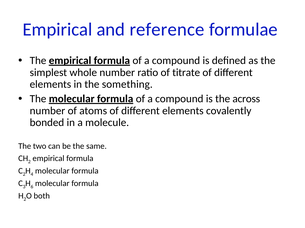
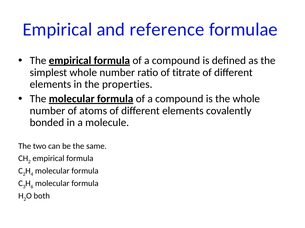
something: something -> properties (127, 85)
the across: across -> whole (246, 99)
